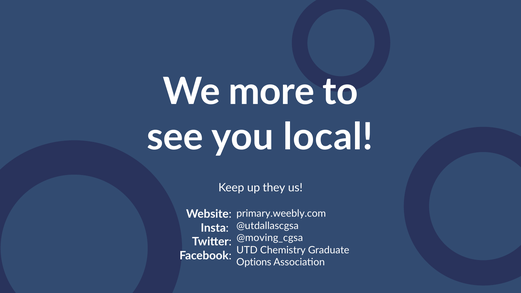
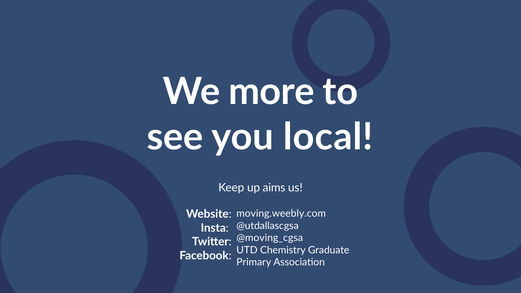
they: they -> aims (274, 188)
primary.weebly.com: primary.weebly.com -> moving.weebly.com (281, 214)
Options: Options -> Primary (254, 262)
